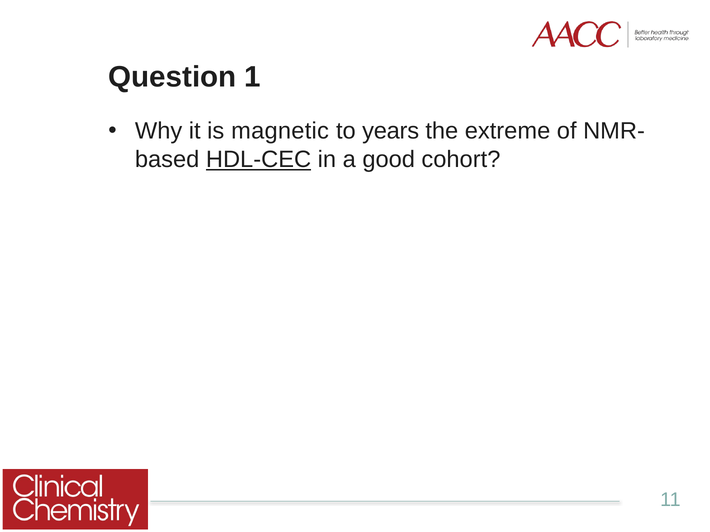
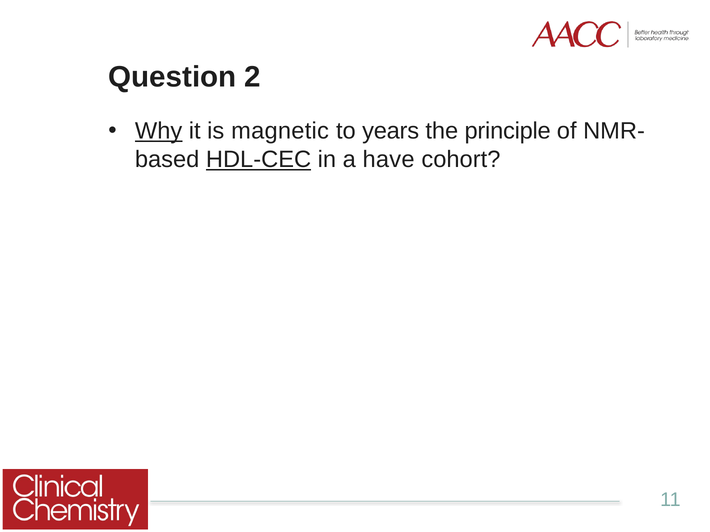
1: 1 -> 2 (253, 77)
Why underline: none -> present (159, 131)
extreme: extreme -> principle (508, 131)
good: good -> have (389, 160)
